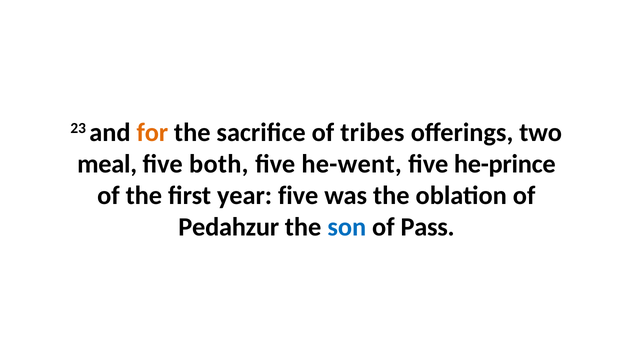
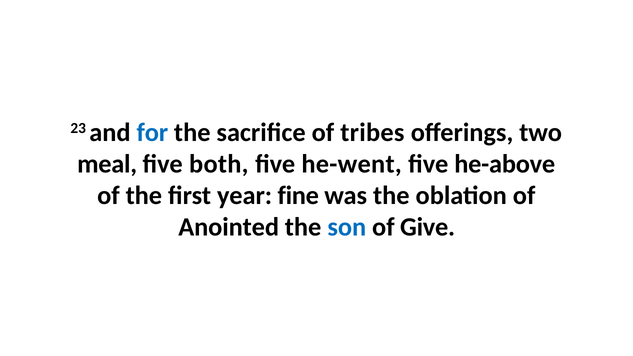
for colour: orange -> blue (152, 132)
he-prince: he-prince -> he-above (505, 164)
year five: five -> fine (298, 196)
Pedahzur: Pedahzur -> Anointed (229, 227)
Pass: Pass -> Give (428, 227)
